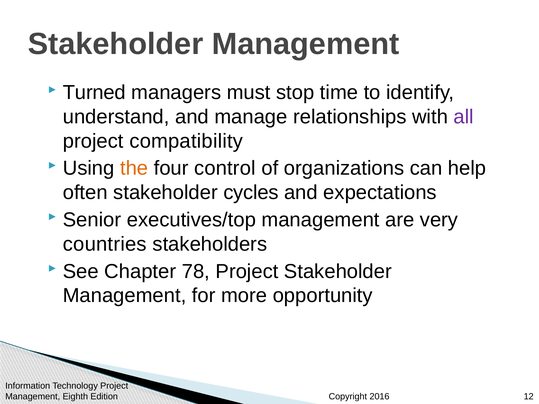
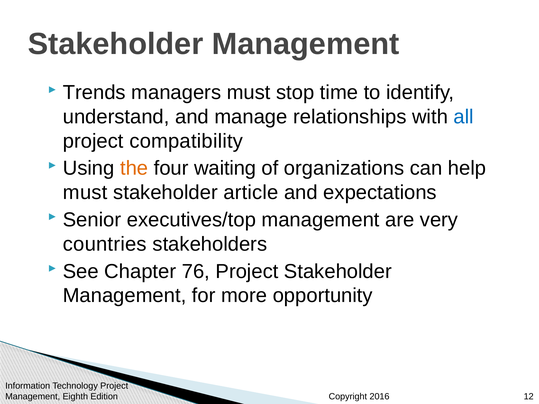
Turned: Turned -> Trends (94, 93)
all colour: purple -> blue (464, 117)
control: control -> waiting (225, 168)
often: often -> must (85, 193)
cycles: cycles -> article (251, 193)
78: 78 -> 76 (196, 272)
